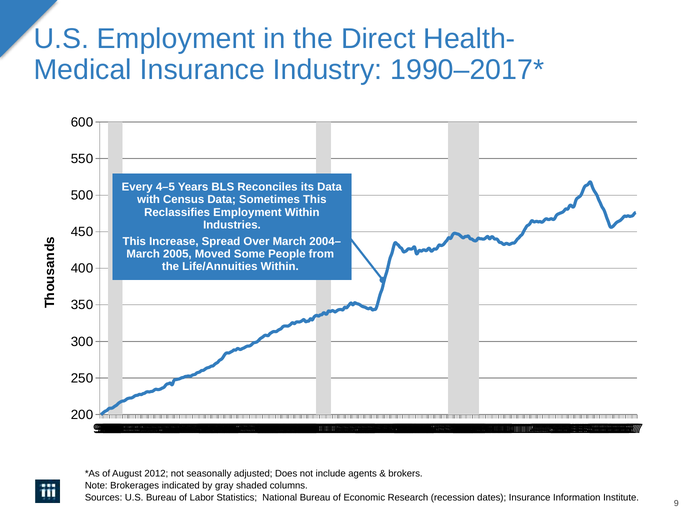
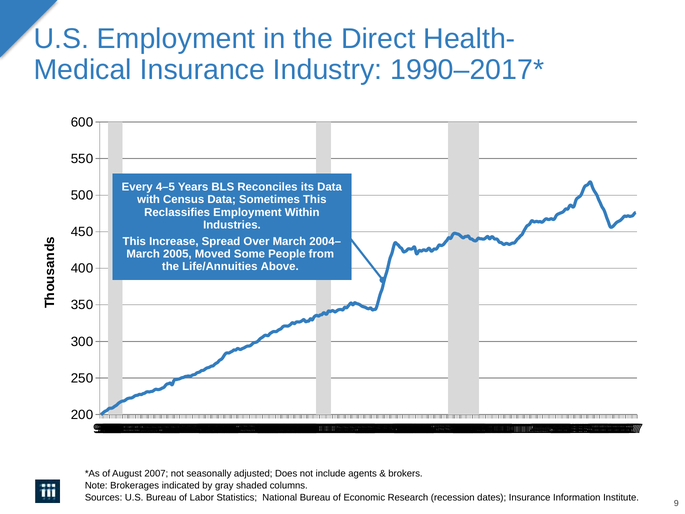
Life/Annuities Within: Within -> Above (280, 266)
2012: 2012 -> 2007 (156, 473)
